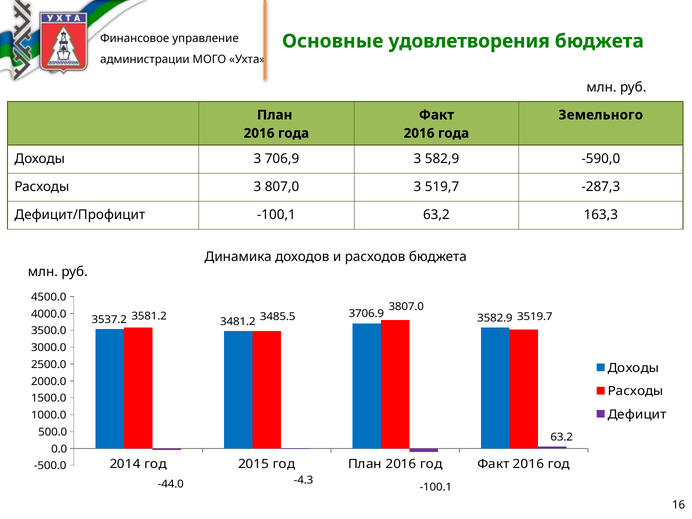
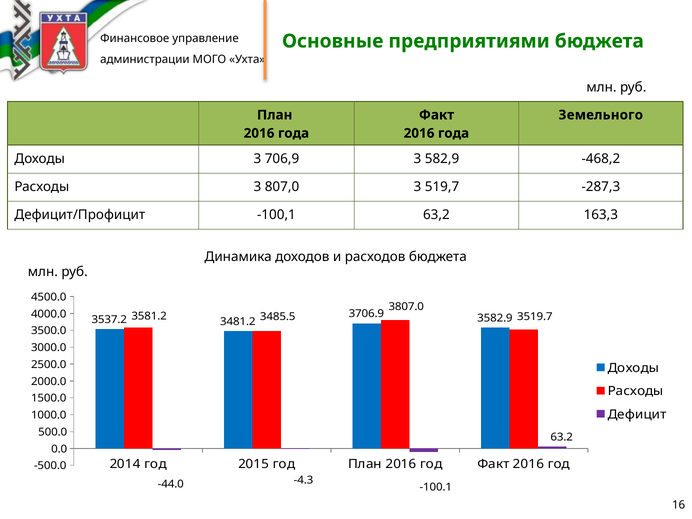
удовлетворения: удовлетворения -> предприятиями (469, 41)
-590,0: -590,0 -> -468,2 (601, 159)
